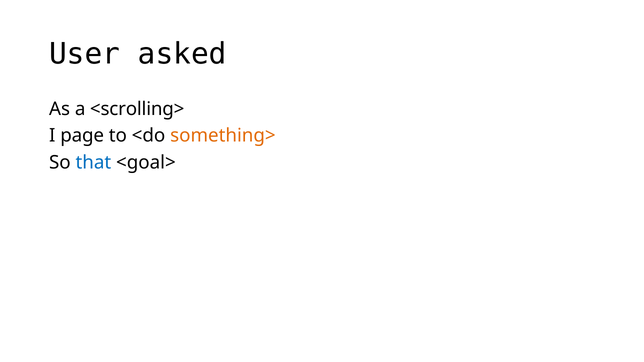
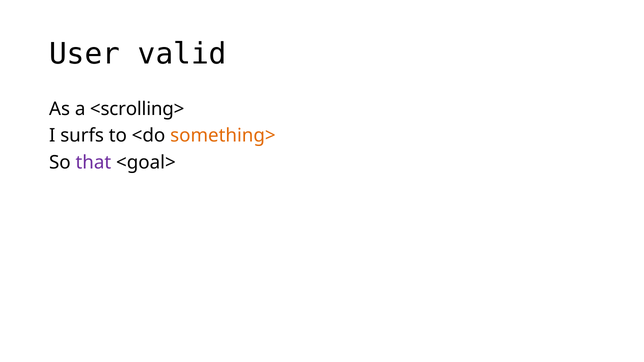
asked: asked -> valid (182, 54)
page: page -> surfs (82, 136)
that colour: blue -> purple (93, 163)
